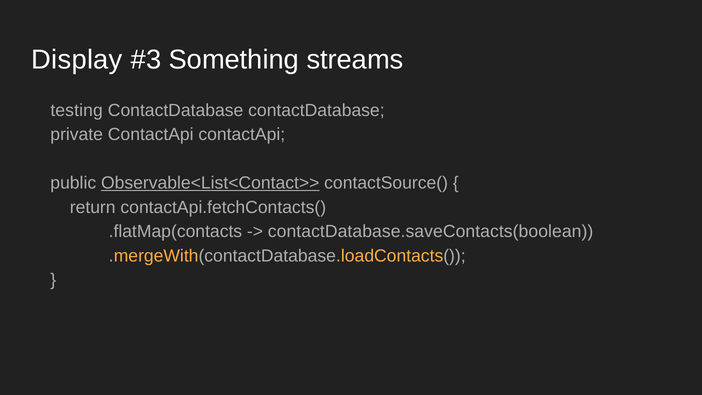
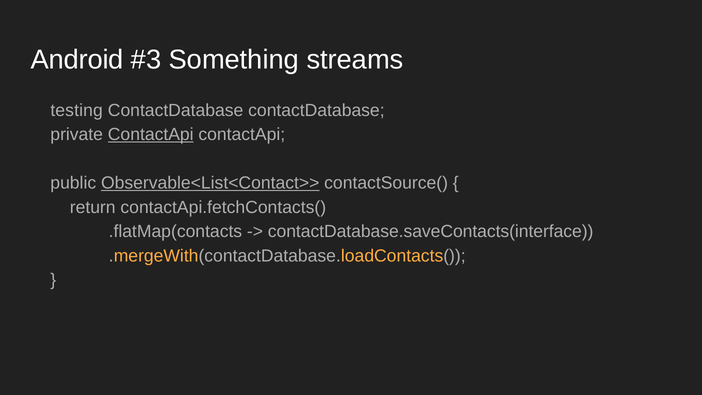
Display: Display -> Android (77, 59)
ContactApi underline: none -> present (151, 135)
contactDatabase.saveContacts(boolean: contactDatabase.saveContacts(boolean -> contactDatabase.saveContacts(interface (431, 231)
